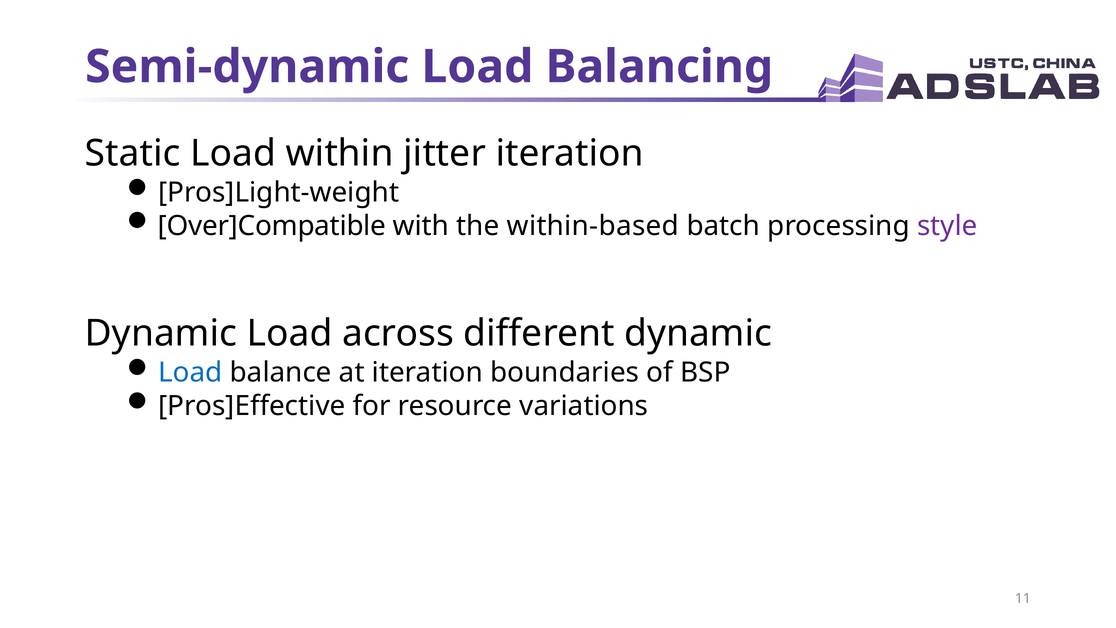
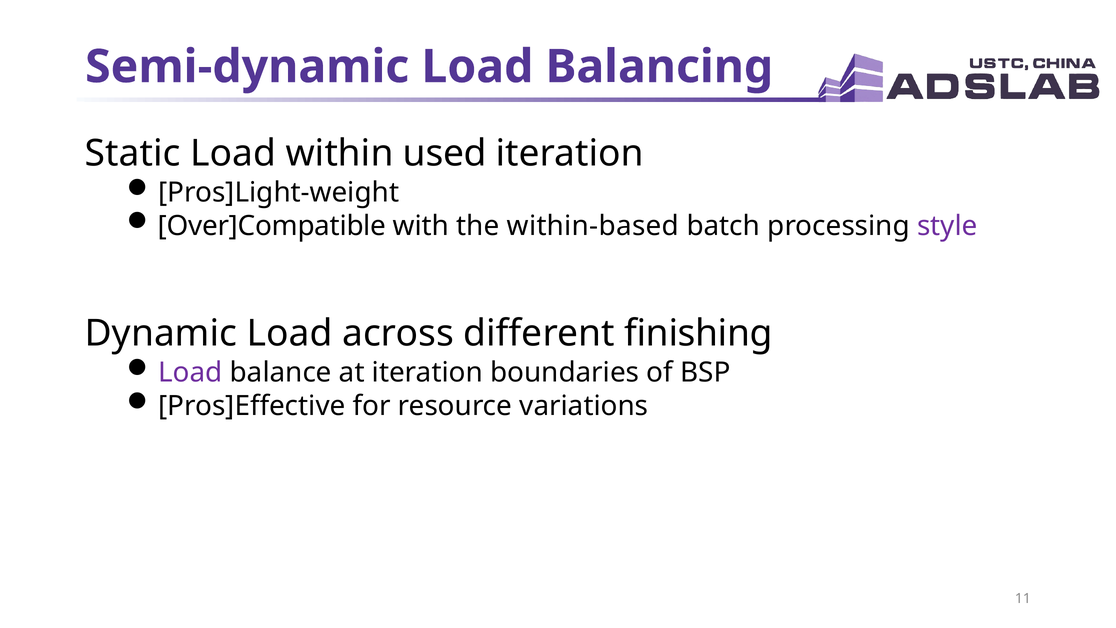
jitter: jitter -> used (445, 153)
different dynamic: dynamic -> finishing (698, 333)
Load colour: blue -> purple (190, 372)
